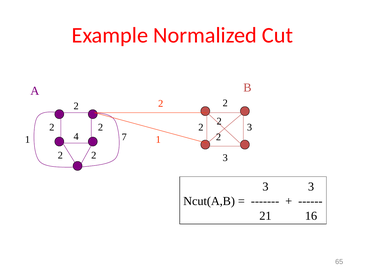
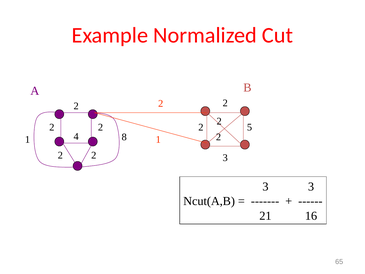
2 3: 3 -> 5 (250, 127)
7: 7 -> 8 (124, 137)
